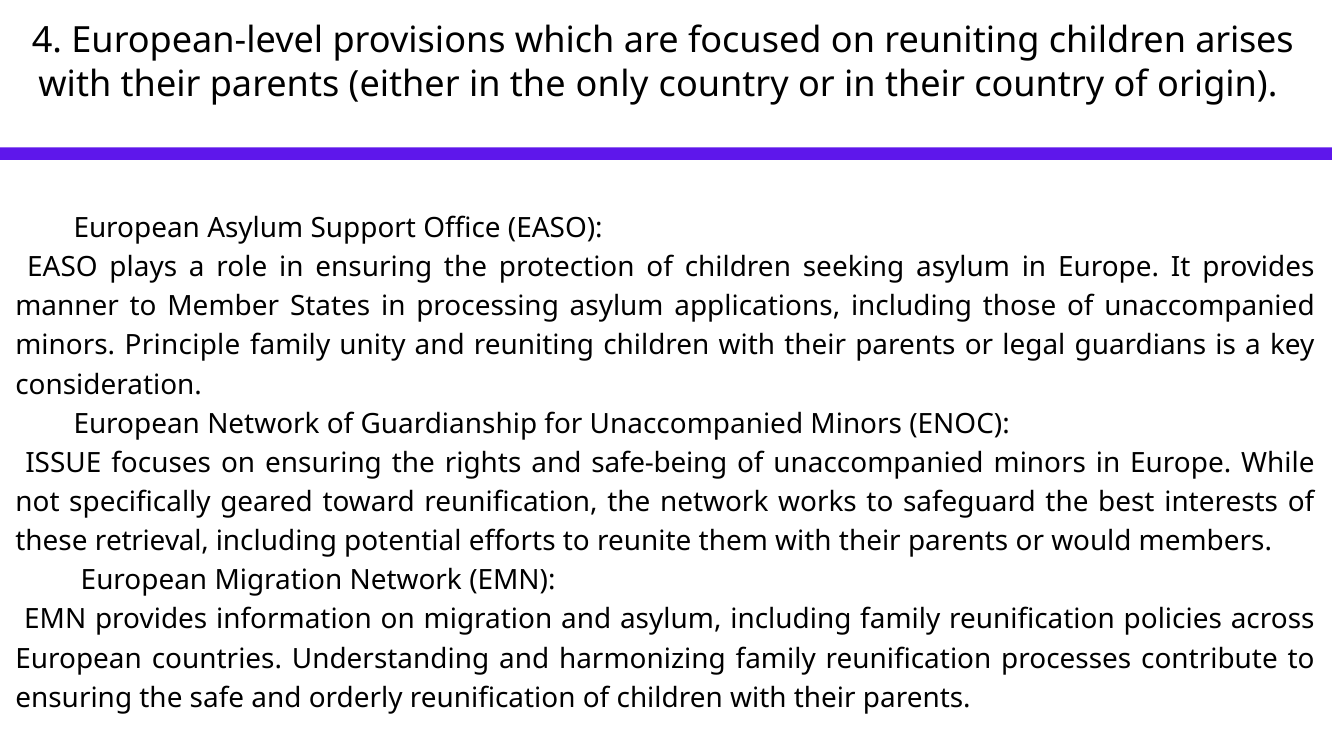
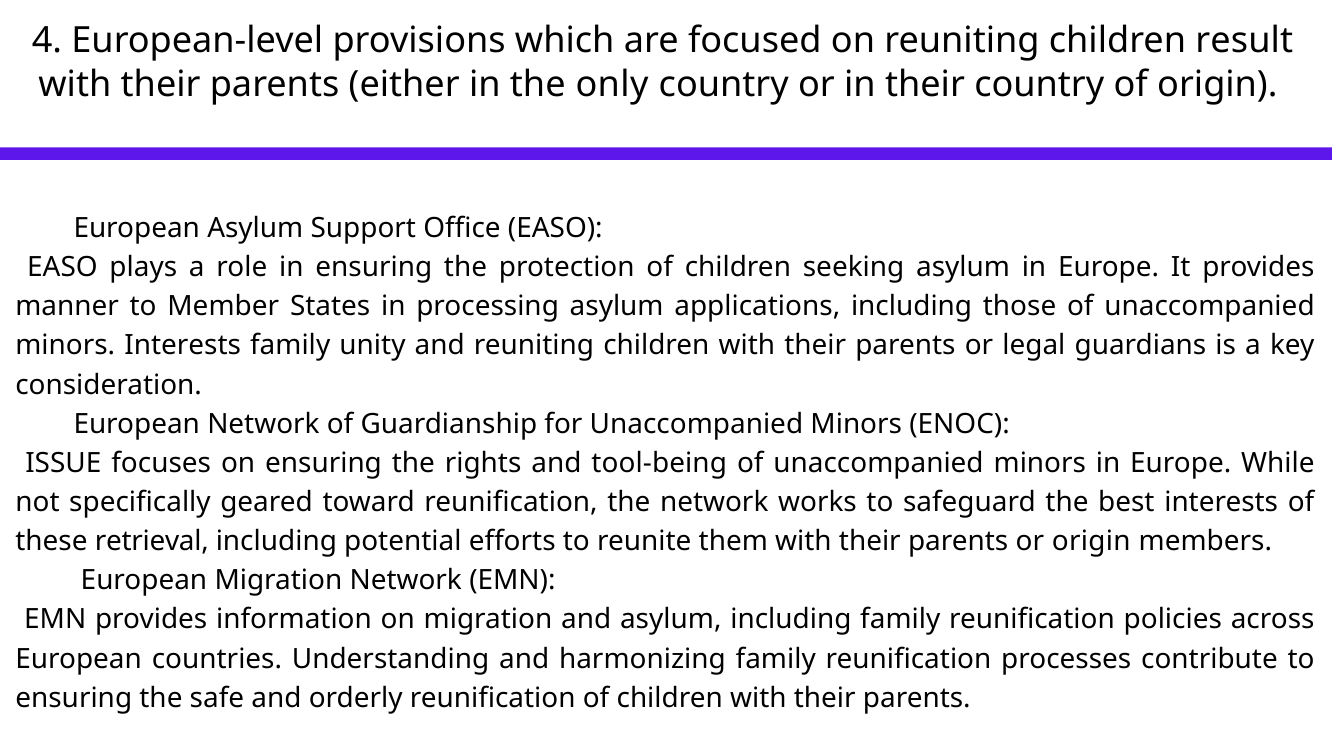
arises: arises -> result (1244, 41)
minors Principle: Principle -> Interests (183, 346)
safe-being: safe-being -> tool-being (659, 463)
or would: would -> origin (1091, 542)
